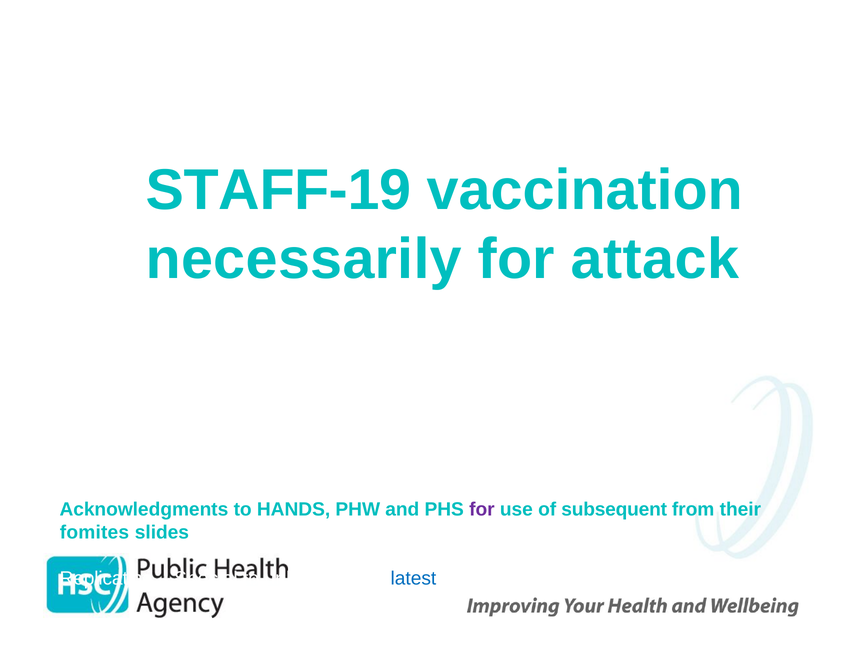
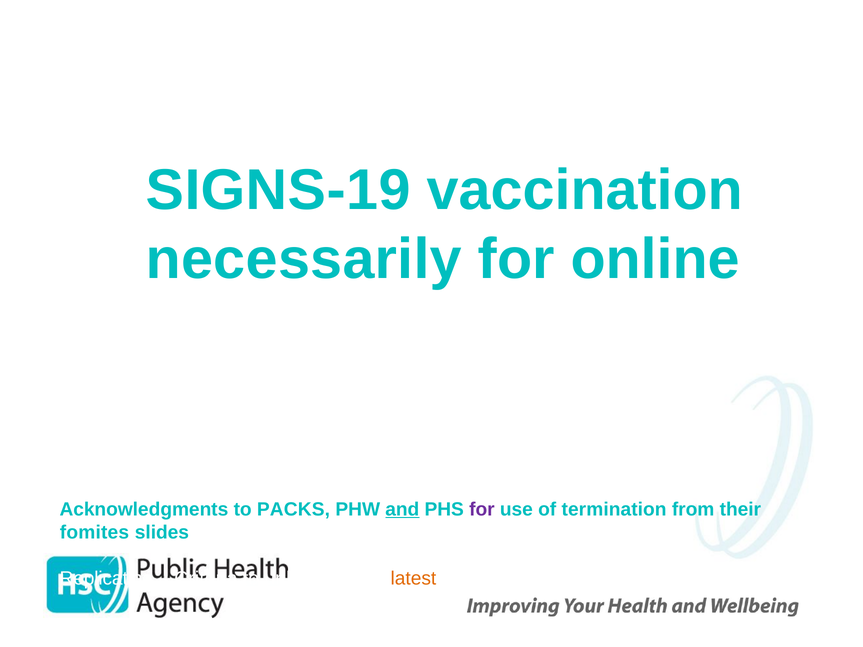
STAFF-19: STAFF-19 -> SIGNS-19 (278, 190)
attack: attack -> online (655, 259)
HANDS: HANDS -> PACKS (293, 510)
and underline: none -> present (402, 510)
subsequent: subsequent -> termination (614, 510)
Special: Special -> Criteria (206, 579)
latest colour: blue -> orange (413, 579)
